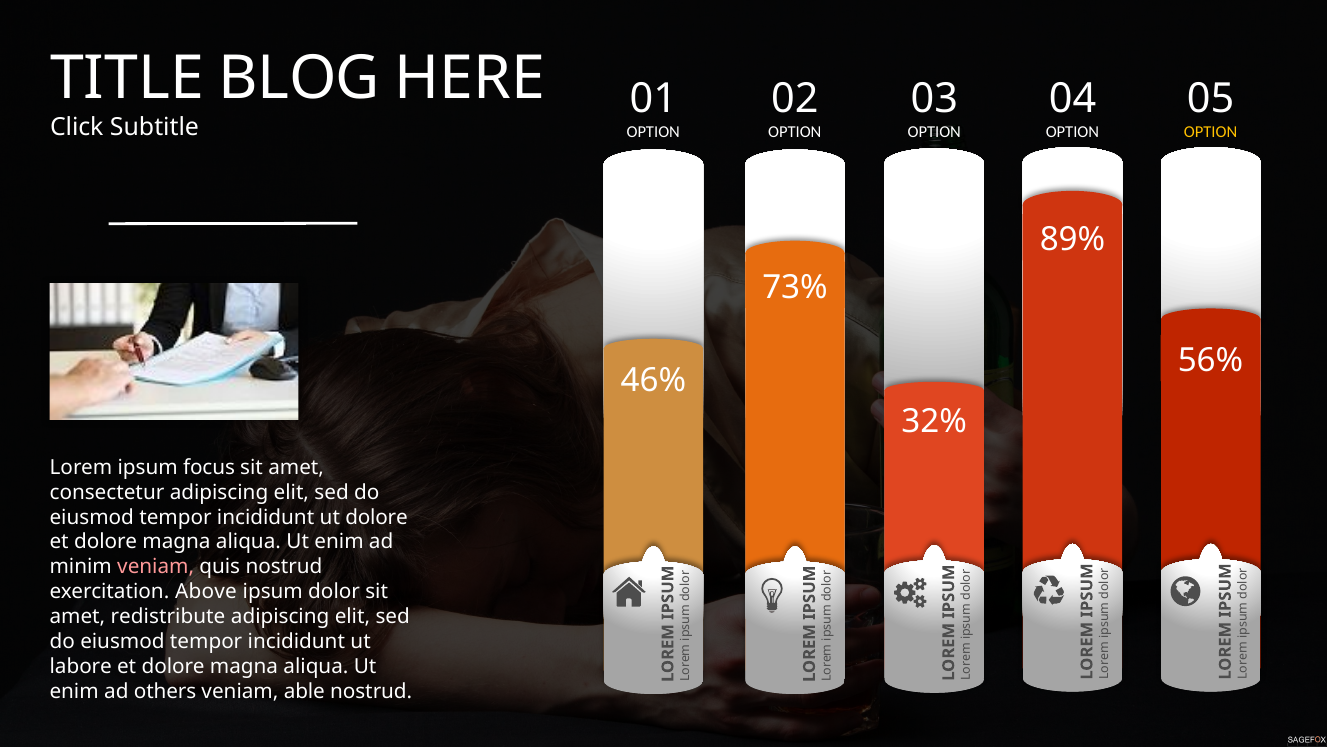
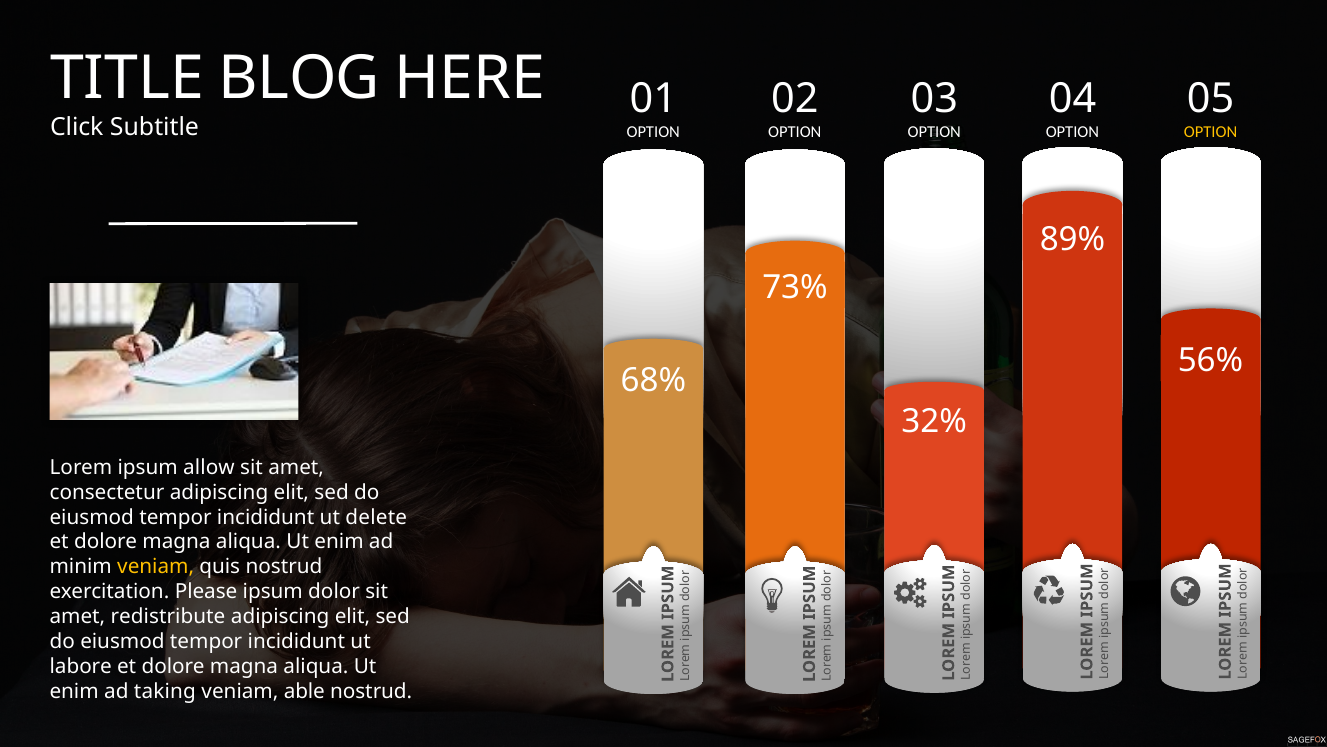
46%: 46% -> 68% (653, 380)
focus: focus -> allow (209, 467)
ut dolore: dolore -> delete (376, 517)
veniam colour: pink -> yellow (156, 567)
Above: Above -> Please (206, 591)
others: others -> taking (165, 691)
